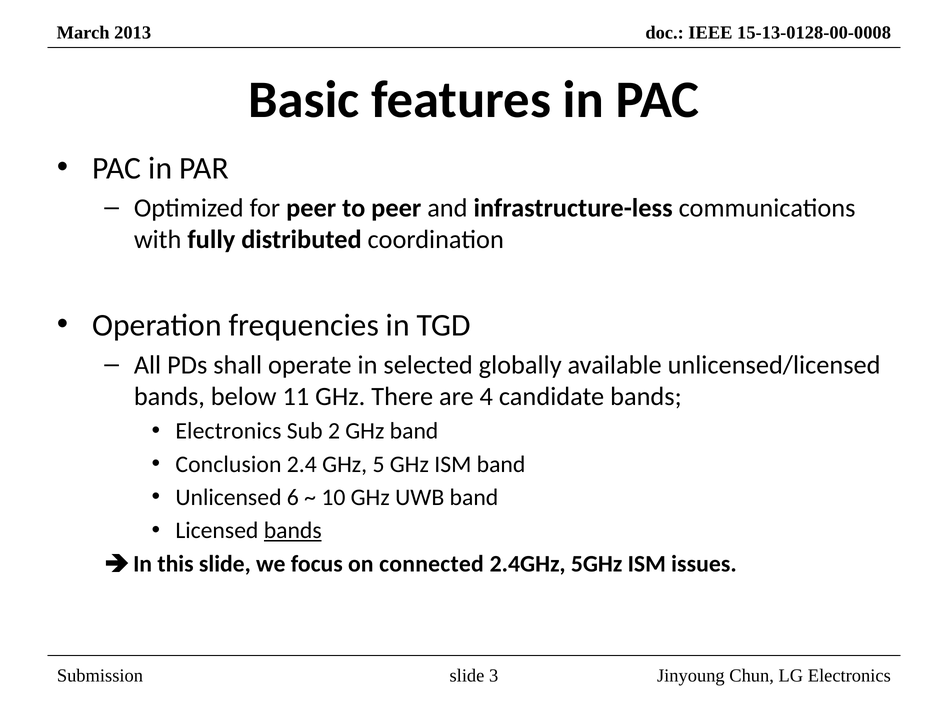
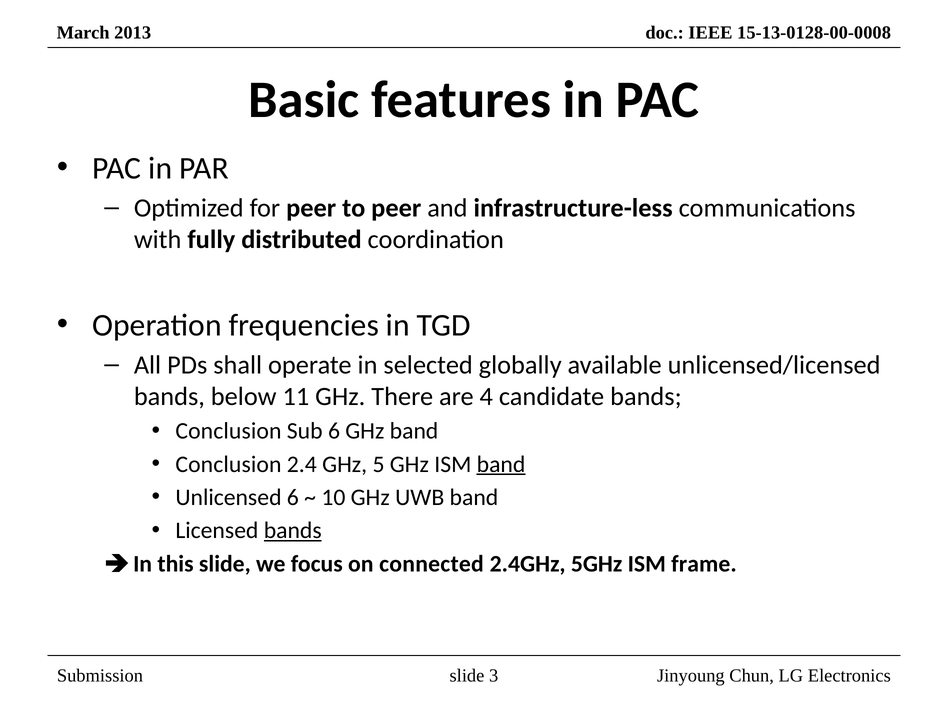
Electronics: Electronics -> Conclusion (228, 431)
Sub 2: 2 -> 6 (334, 431)
band underline: none -> present (501, 464)
issues: issues -> frame (704, 564)
